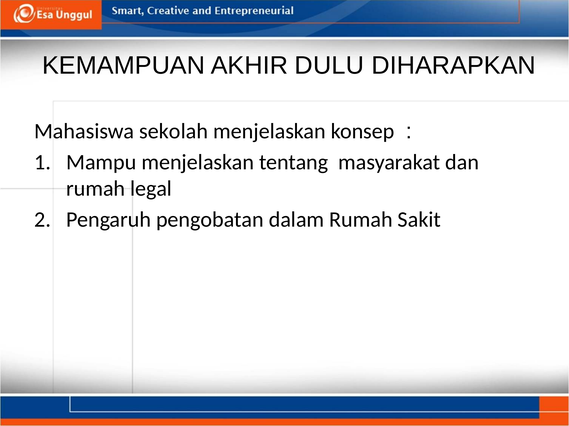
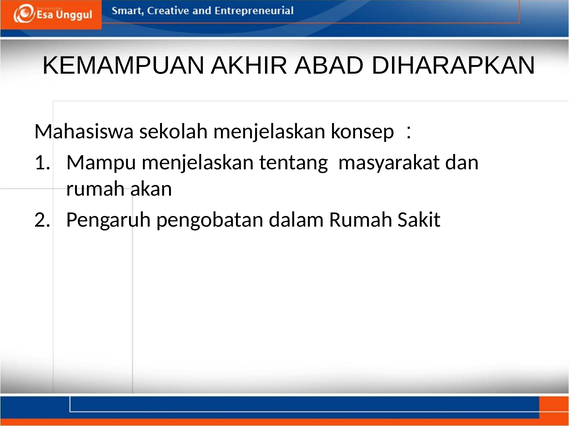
DULU: DULU -> ABAD (329, 66)
legal: legal -> akan (151, 189)
